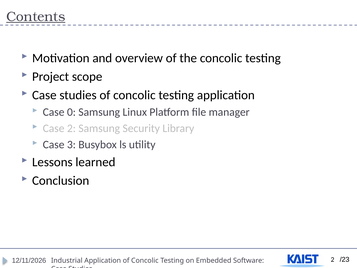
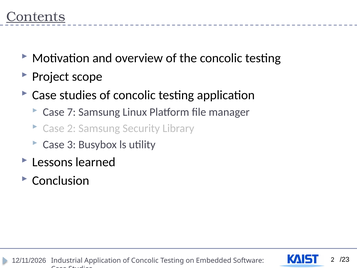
0: 0 -> 7 (71, 112)
